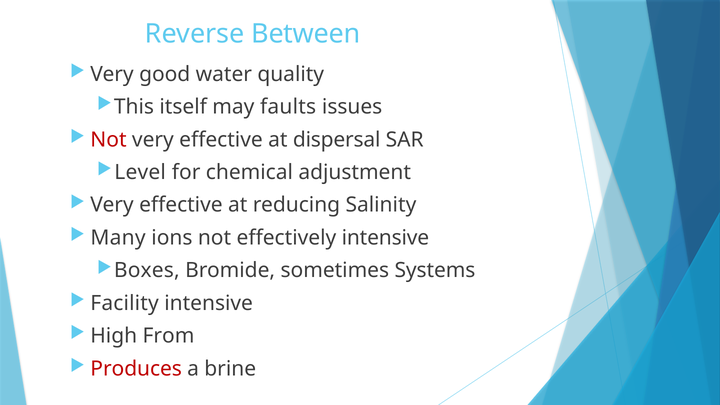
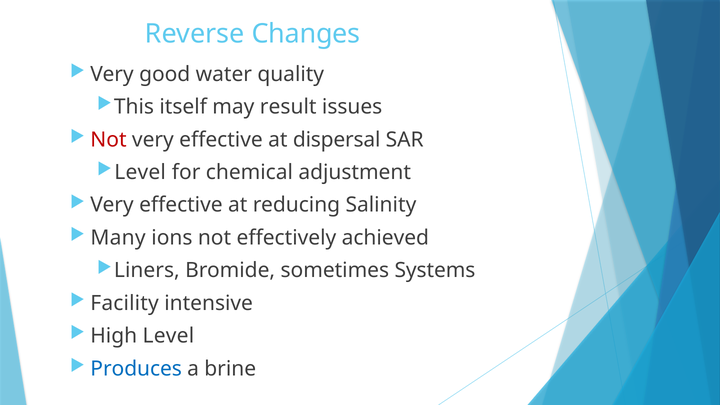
Between: Between -> Changes (306, 34)
faults: faults -> result (288, 107)
effectively intensive: intensive -> achieved (385, 238)
Boxes: Boxes -> Liners (147, 270)
High From: From -> Level (168, 336)
Produces colour: red -> blue (136, 369)
